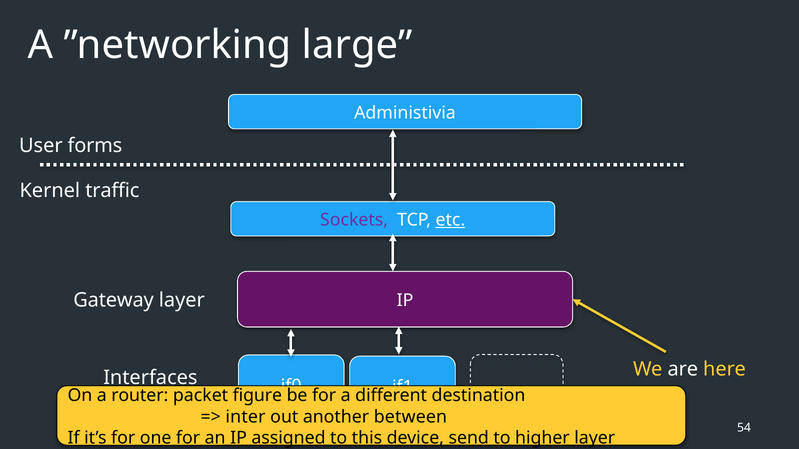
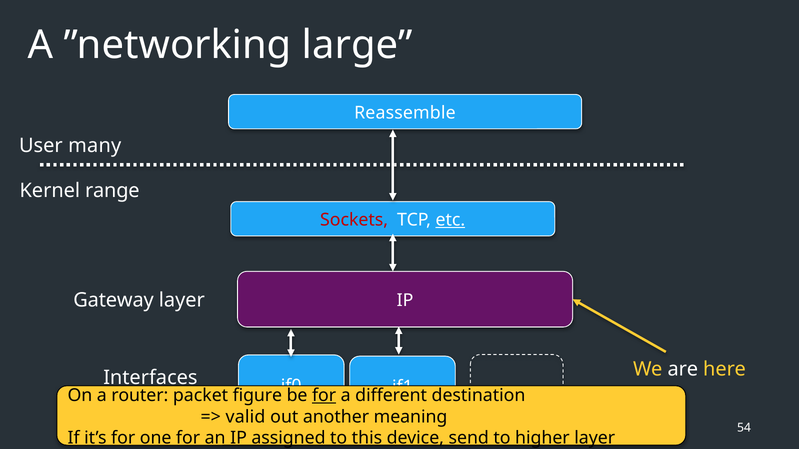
Administivia: Administivia -> Reassemble (405, 113)
forms: forms -> many (95, 146)
traffic: traffic -> range (112, 191)
Sockets colour: purple -> red (354, 220)
for underline: none -> present (324, 396)
inter: inter -> valid (245, 417)
between: between -> meaning (411, 417)
